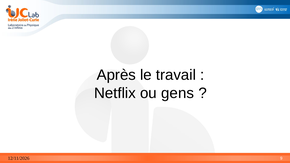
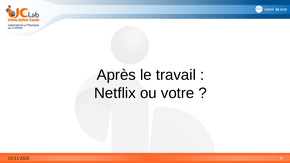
gens: gens -> votre (178, 93)
